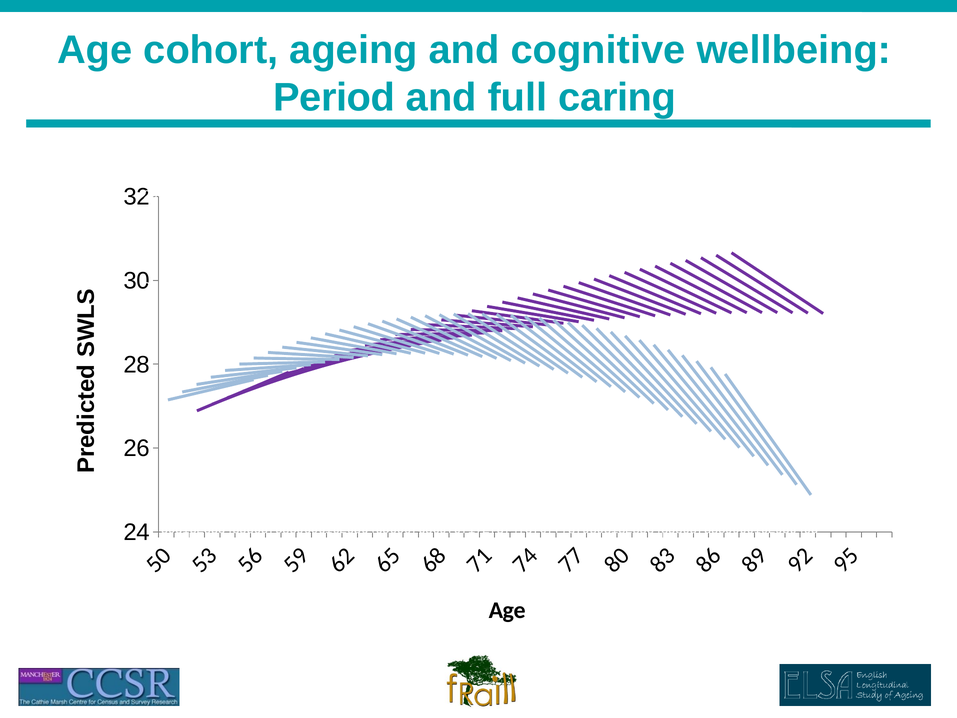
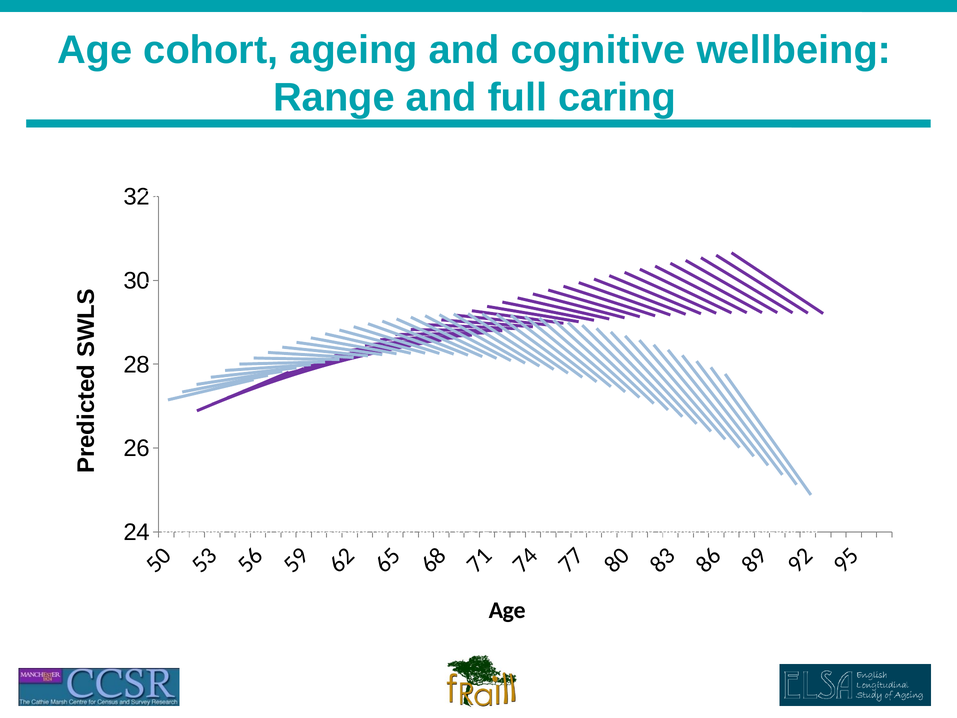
Period: Period -> Range (334, 98)
